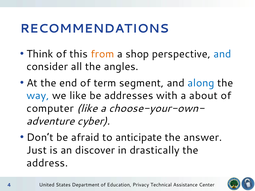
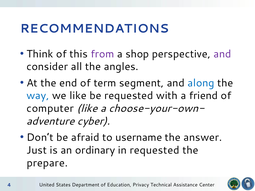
from colour: orange -> purple (102, 54)
and colour: blue -> purple (222, 54)
be addresses: addresses -> requested (129, 96)
about: about -> friend (204, 96)
anticipate: anticipate -> username (139, 138)
discover: discover -> ordinary (95, 150)
in drastically: drastically -> requested (155, 150)
address: address -> prepare (47, 163)
